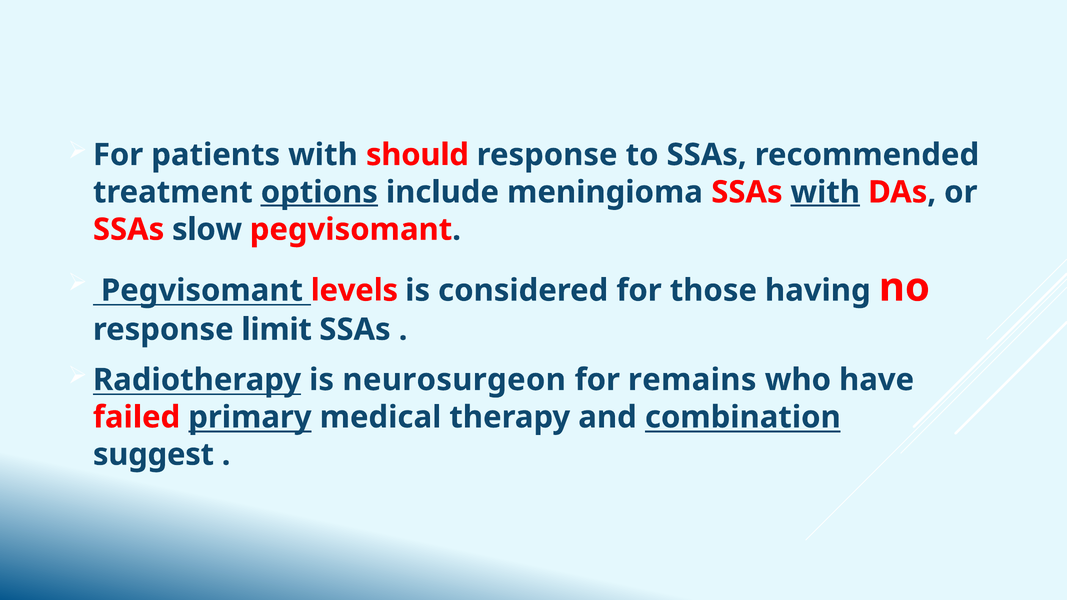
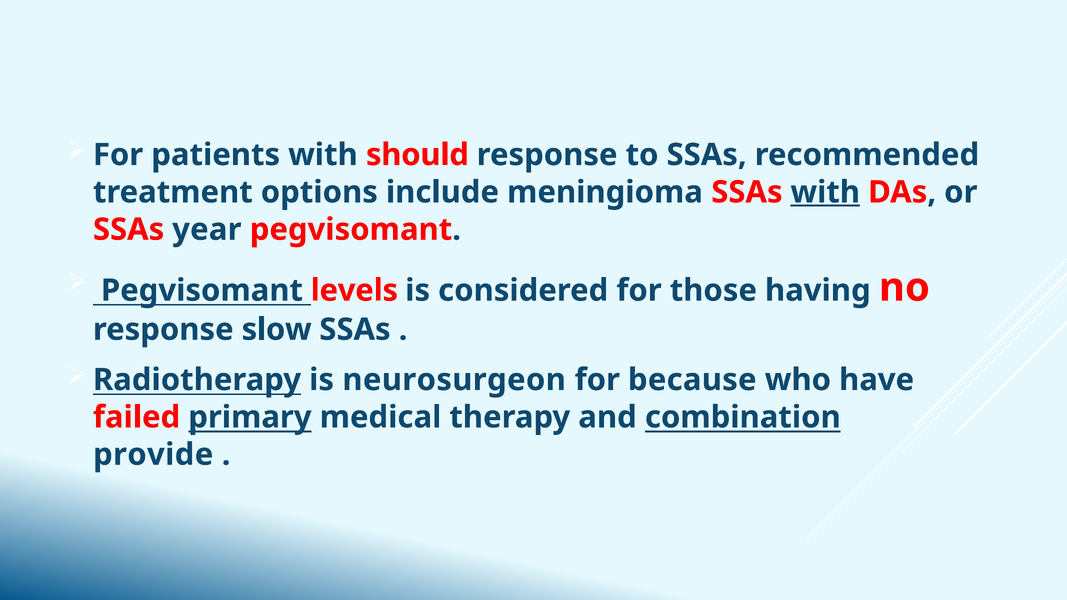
options underline: present -> none (319, 192)
slow: slow -> year (207, 230)
limit: limit -> slow (277, 330)
remains: remains -> because (692, 380)
suggest: suggest -> provide (153, 455)
